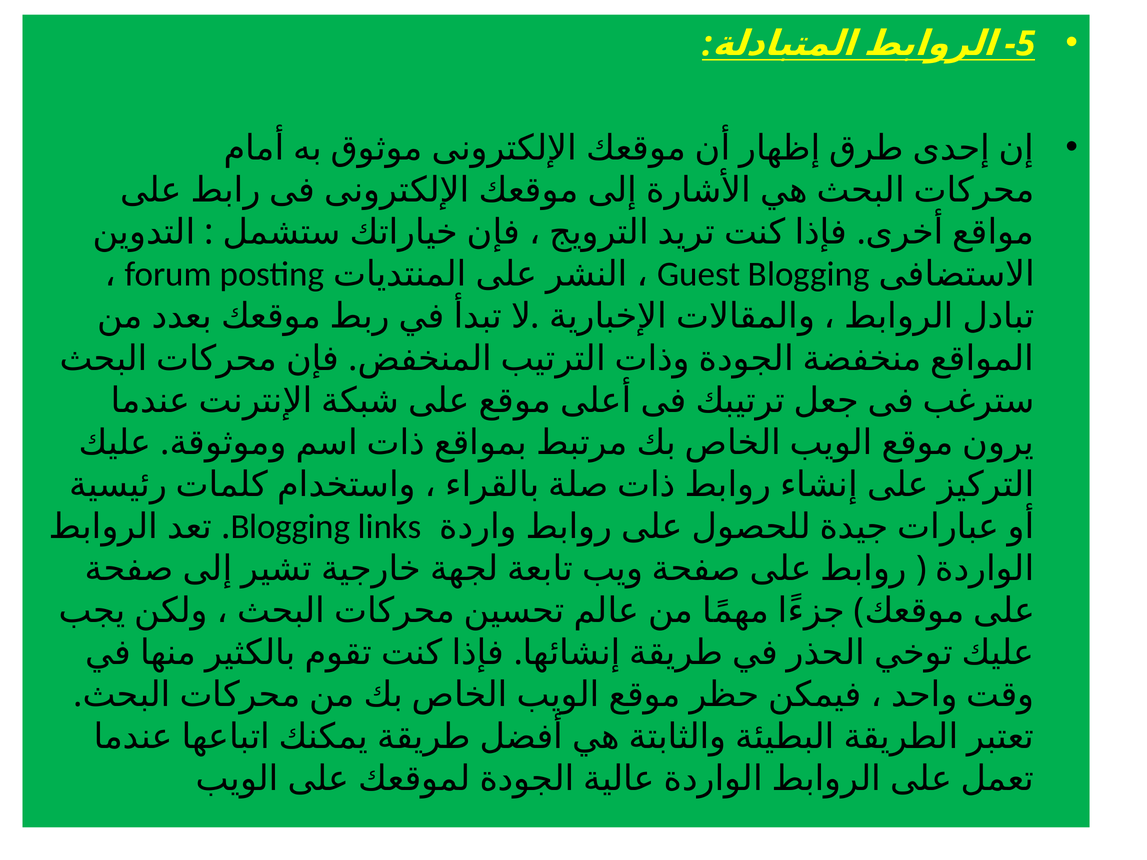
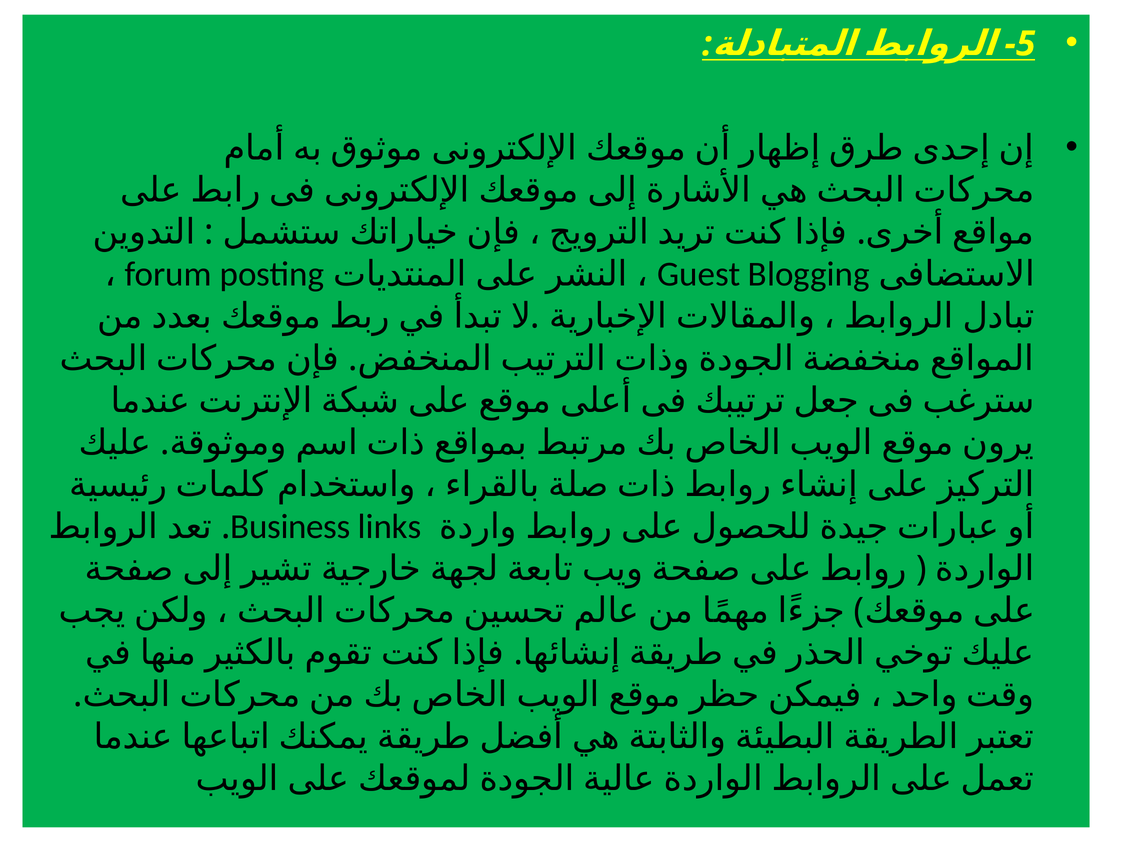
Blogging: Blogging -> Business (290, 527)
